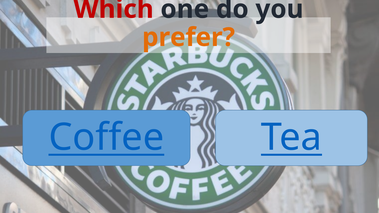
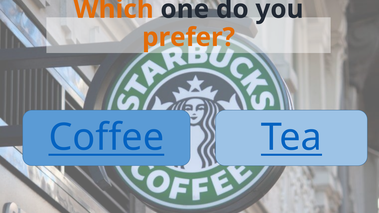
Which colour: red -> orange (114, 9)
